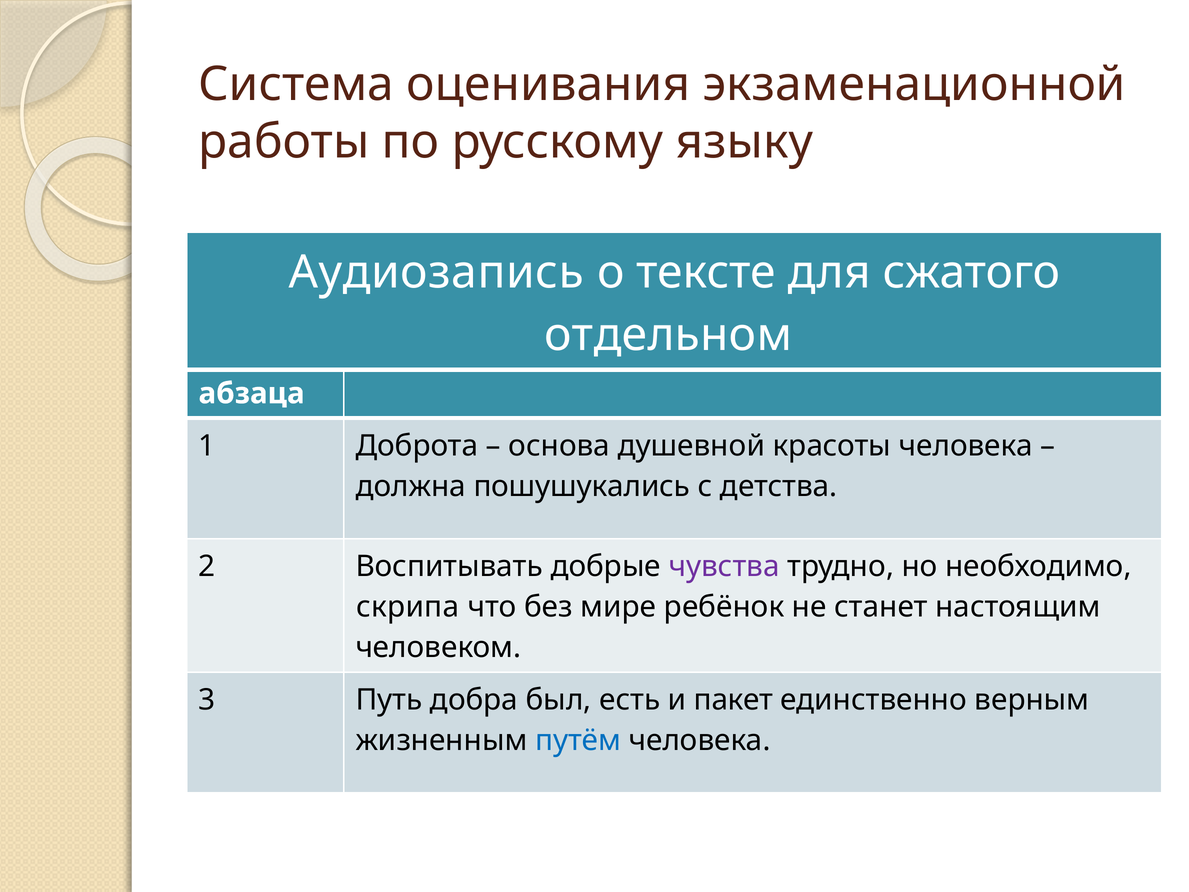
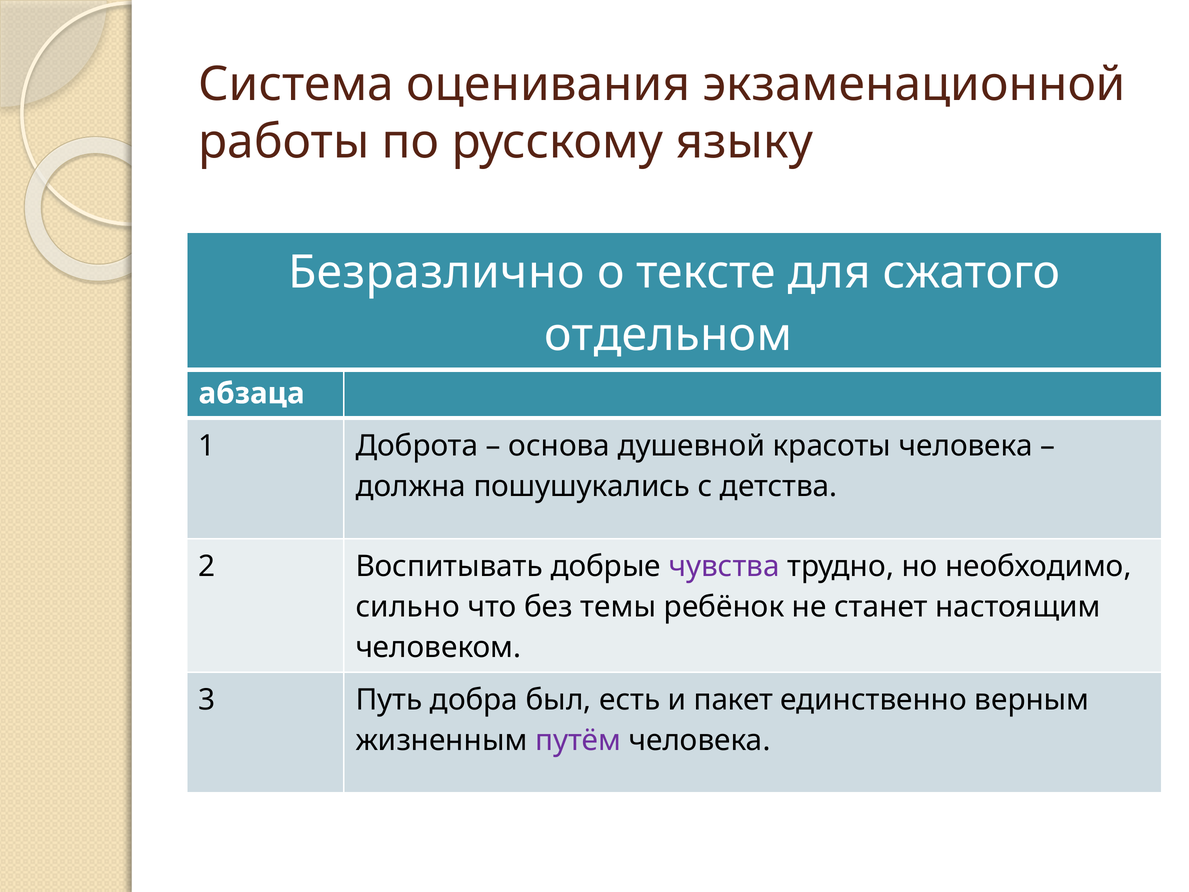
Аудиозапись: Аудиозапись -> Безразлично (436, 272)
скрипа: скрипа -> сильно (408, 607)
мире: мире -> темы (618, 607)
путём colour: blue -> purple (578, 740)
